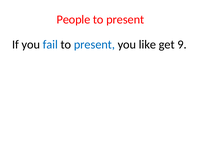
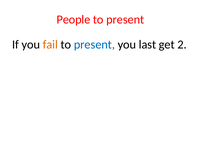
fail colour: blue -> orange (50, 44)
like: like -> last (147, 44)
9: 9 -> 2 (182, 44)
